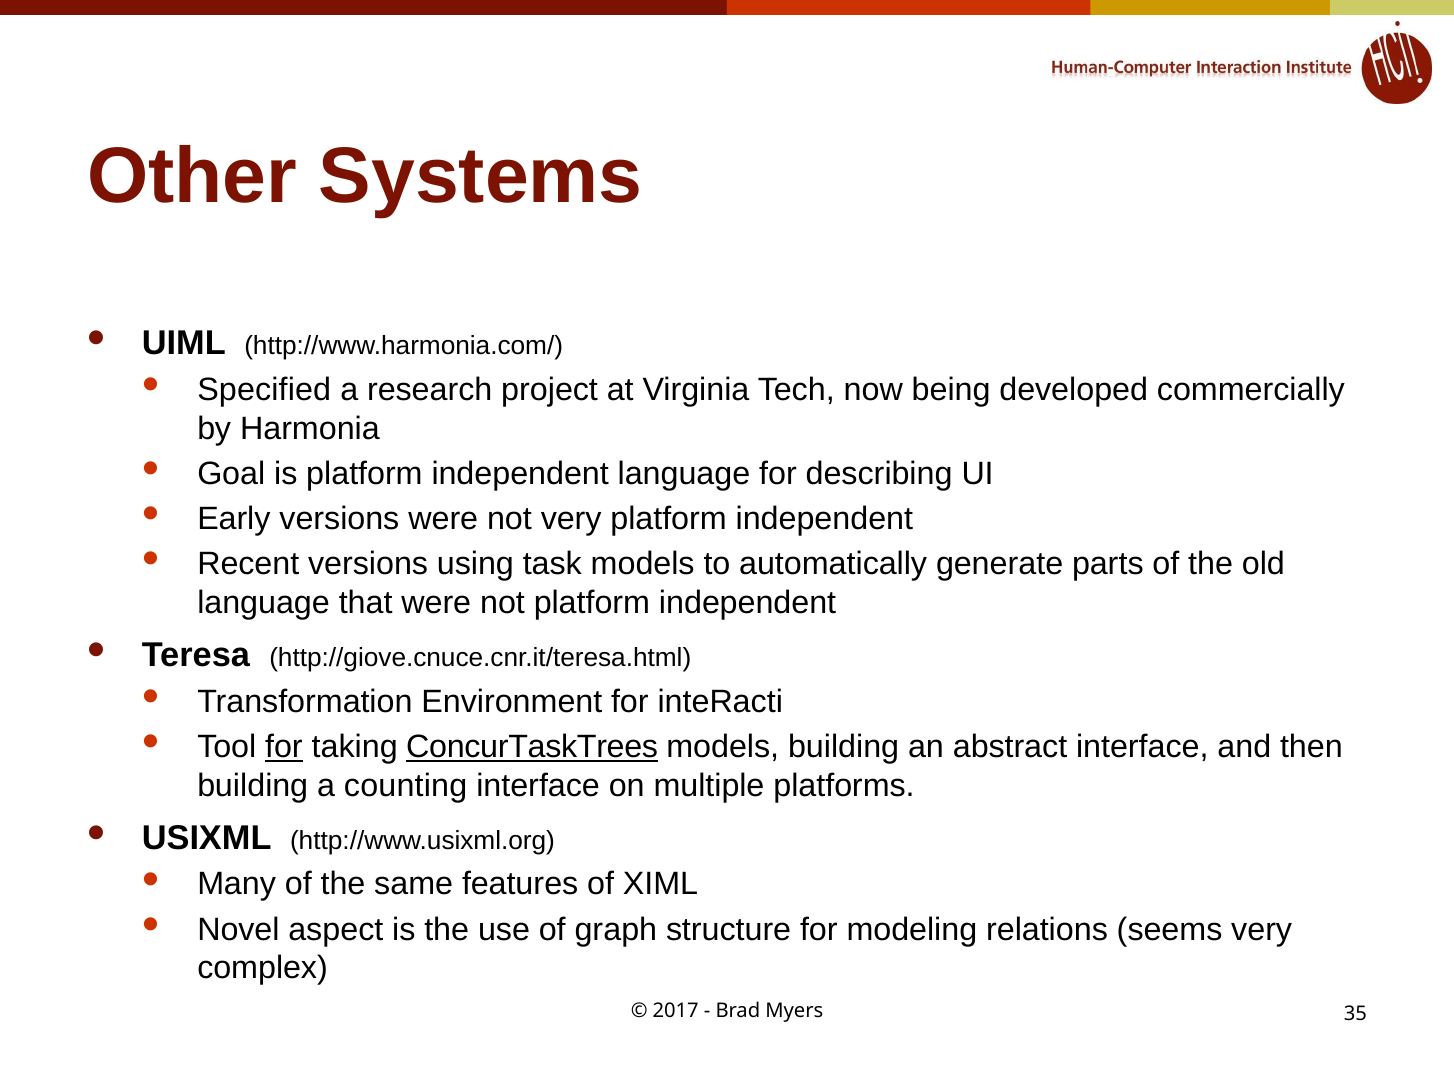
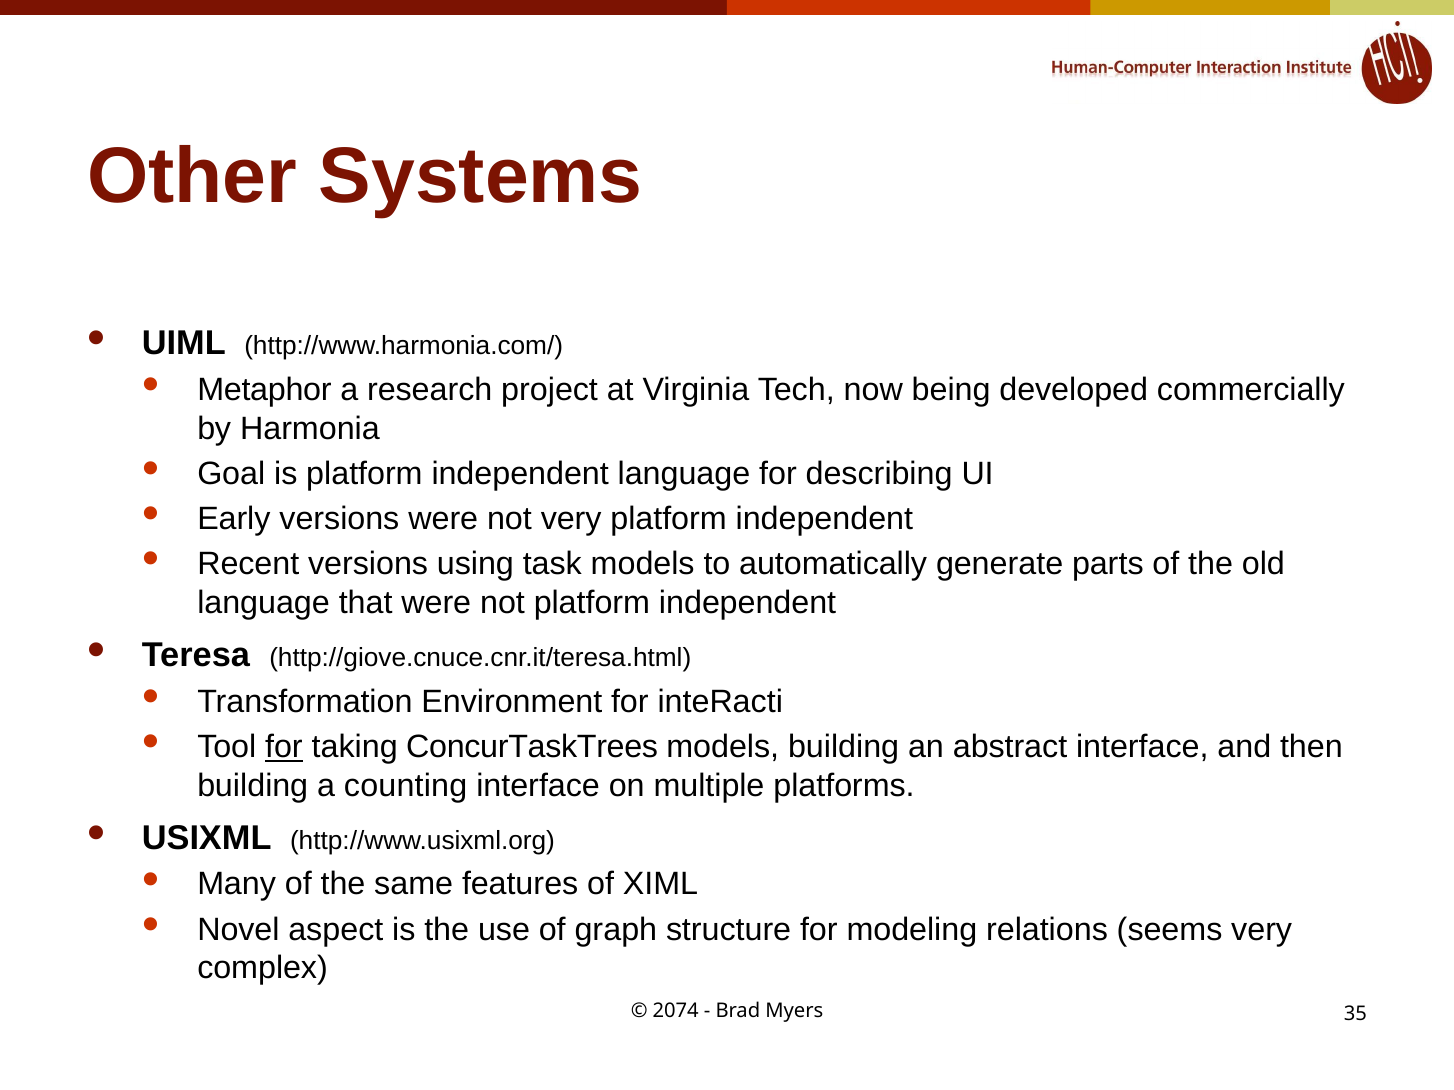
Specified: Specified -> Metaphor (264, 390)
ConcurTaskTrees underline: present -> none (532, 747)
2017: 2017 -> 2074 (676, 1012)
